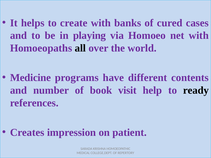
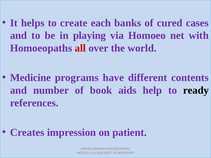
create with: with -> each (101, 23)
all colour: black -> red (80, 48)
visit: visit -> aids (127, 90)
